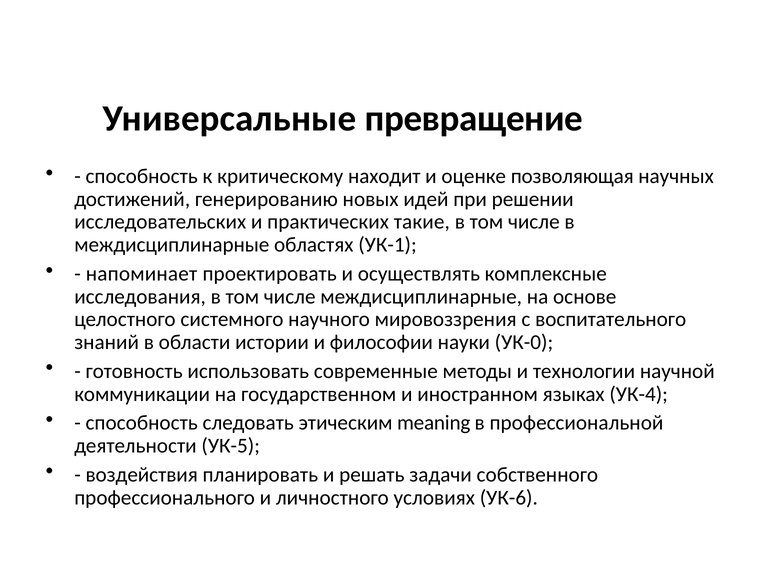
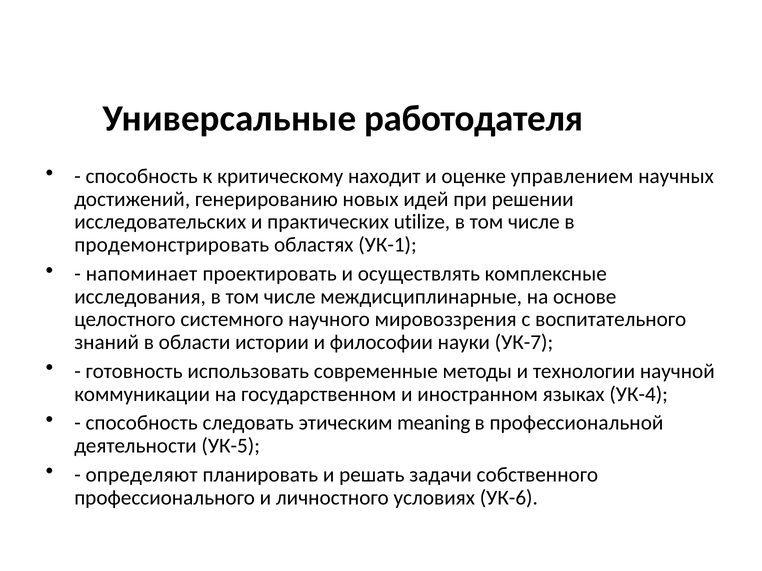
превращение: превращение -> работодателя (474, 119)
позволяющая: позволяющая -> управлением (572, 176)
такие: такие -> utilize (422, 222)
междисциплинарные: междисциплинарные -> продемонстрировать (172, 245)
УК-0: УК-0 -> УК-7 (524, 343)
воздействия: воздействия -> определяют (142, 475)
